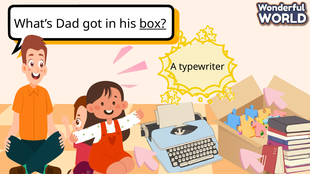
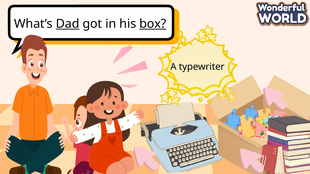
Dad underline: none -> present (68, 24)
